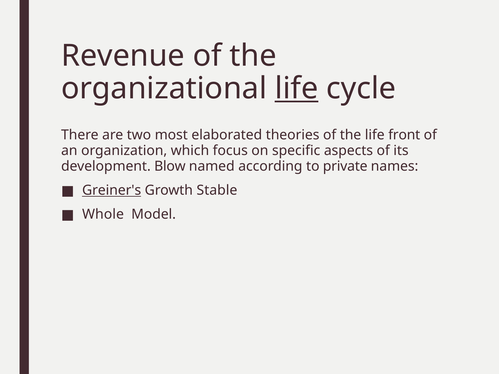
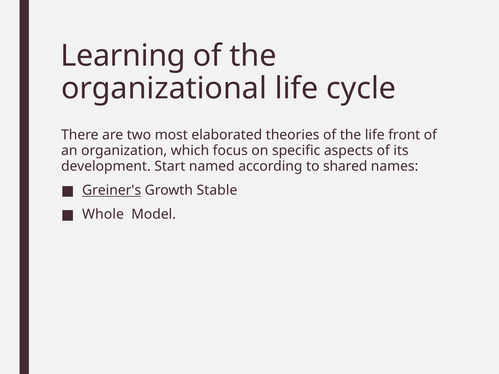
Revenue: Revenue -> Learning (123, 56)
life underline: present -> none (297, 88)
Blow: Blow -> Start (170, 166)
private: private -> shared (345, 166)
